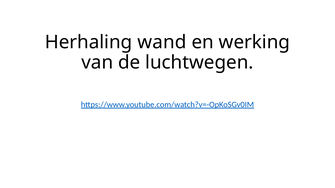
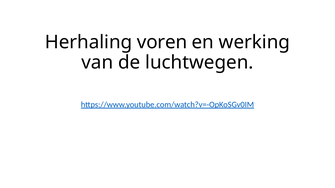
wand: wand -> voren (162, 42)
